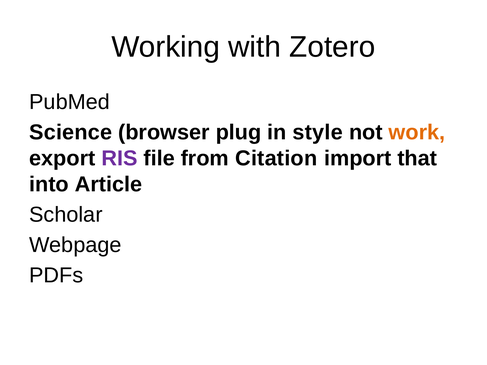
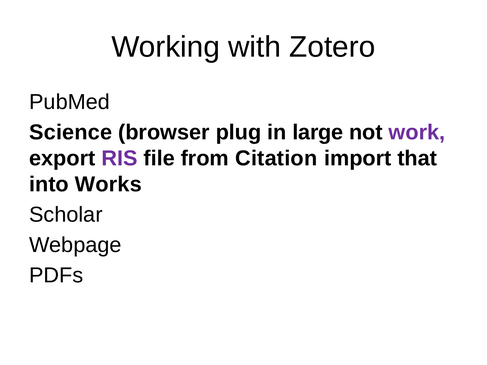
style: style -> large (318, 133)
work colour: orange -> purple (417, 133)
Article: Article -> Works (108, 185)
